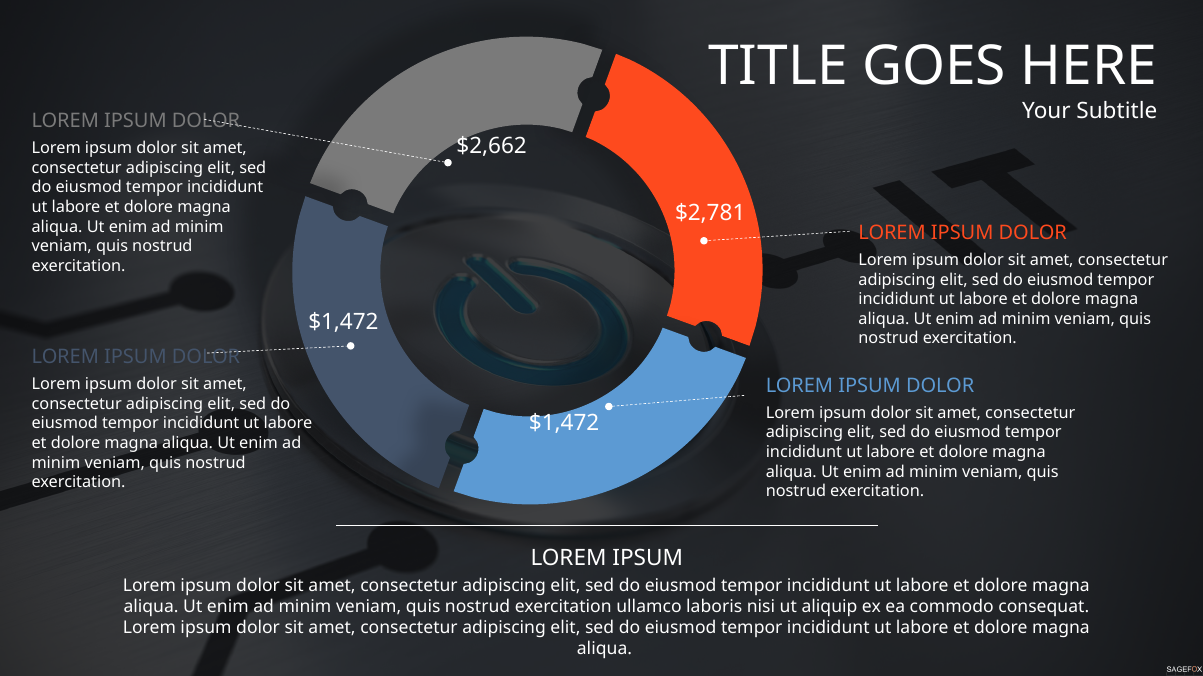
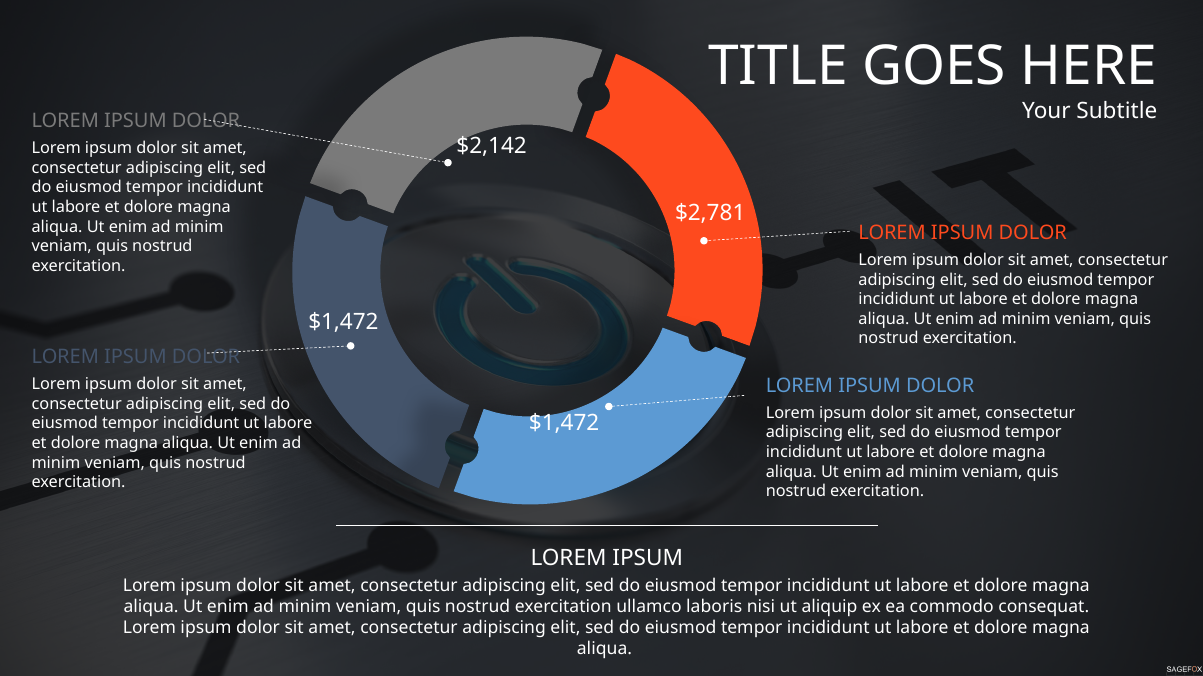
$2,662: $2,662 -> $2,142 (492, 146)
